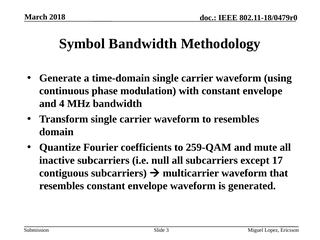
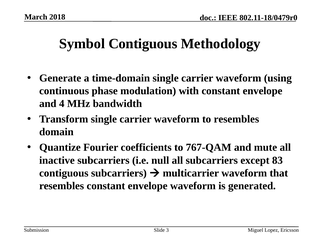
Symbol Bandwidth: Bandwidth -> Contiguous (143, 44)
259-QAM: 259-QAM -> 767-QAM (209, 147)
17: 17 -> 83 (277, 160)
